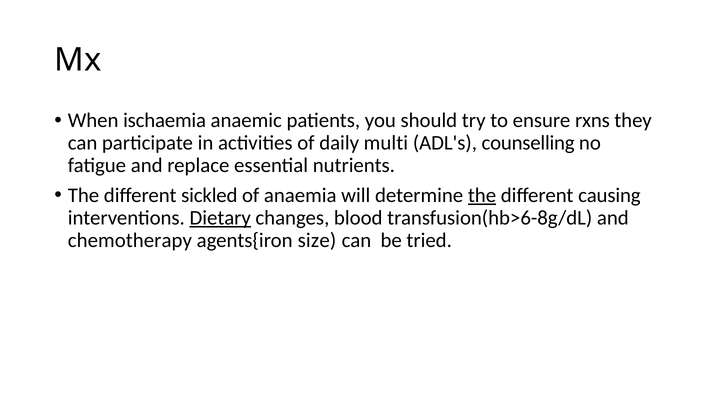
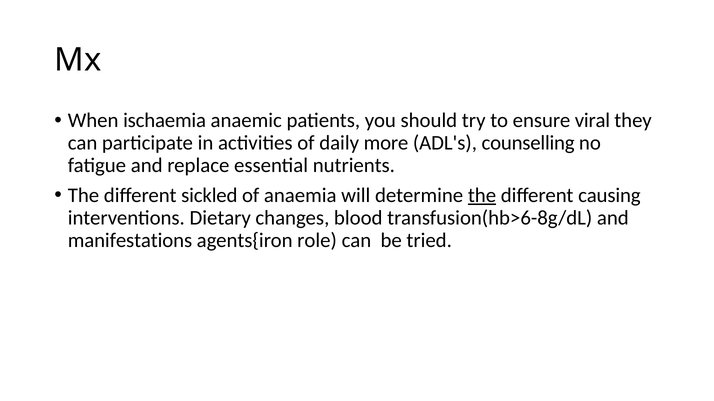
rxns: rxns -> viral (592, 121)
multi: multi -> more (386, 143)
Dietary underline: present -> none (220, 218)
chemotherapy: chemotherapy -> manifestations (130, 241)
size: size -> role (317, 241)
